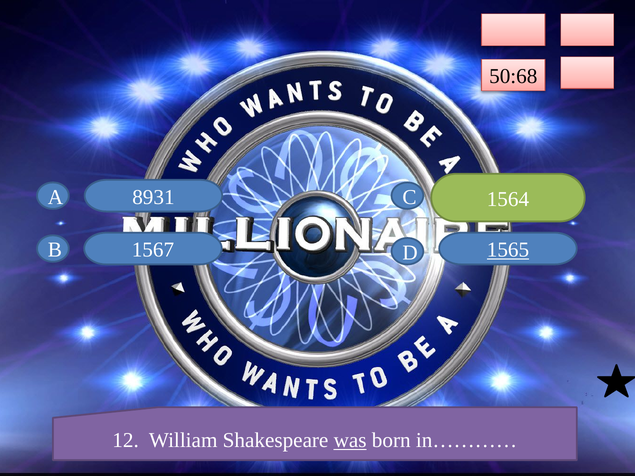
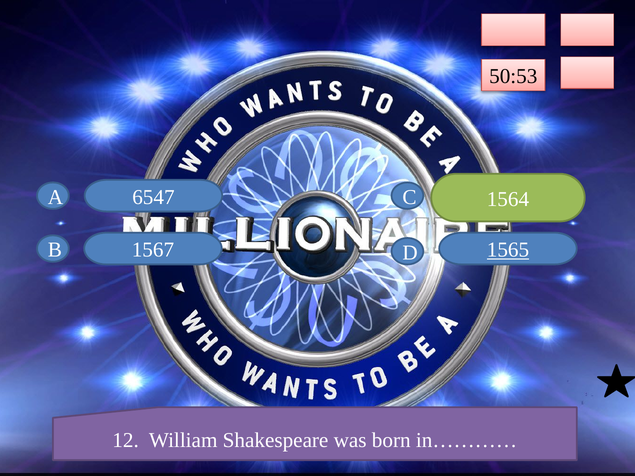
50:68: 50:68 -> 50:53 (513, 77)
8931: 8931 -> 6547 (153, 197)
was underline: present -> none (350, 441)
